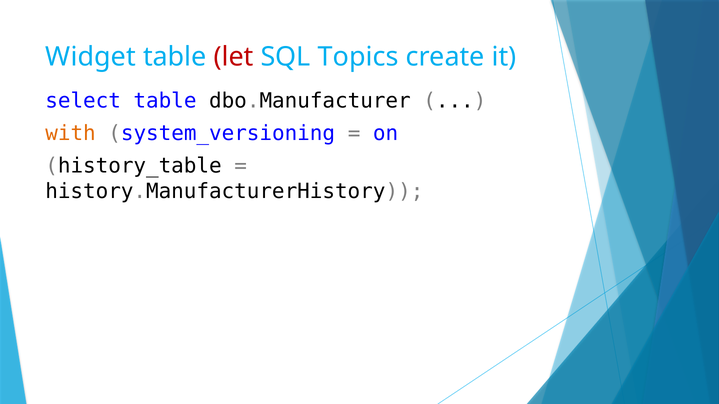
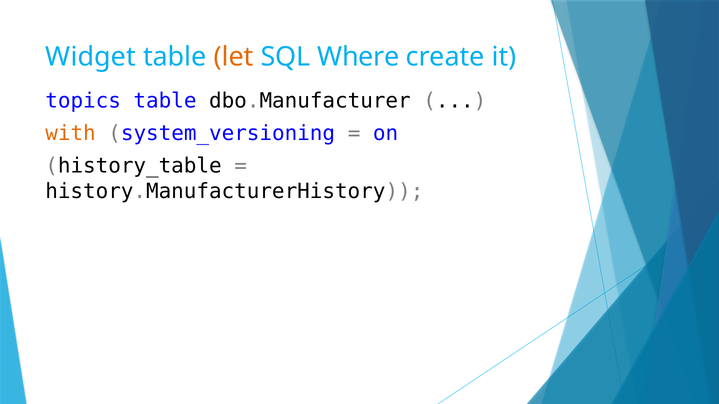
let colour: red -> orange (234, 57)
Topics: Topics -> Where (358, 57)
select: select -> topics (83, 101)
